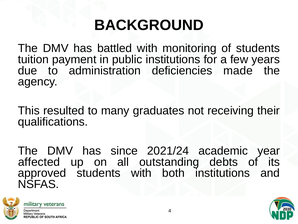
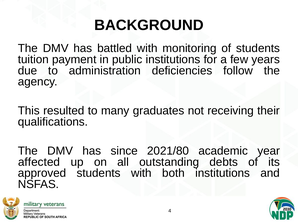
made: made -> follow (238, 70)
2021/24: 2021/24 -> 2021/80 (168, 150)
